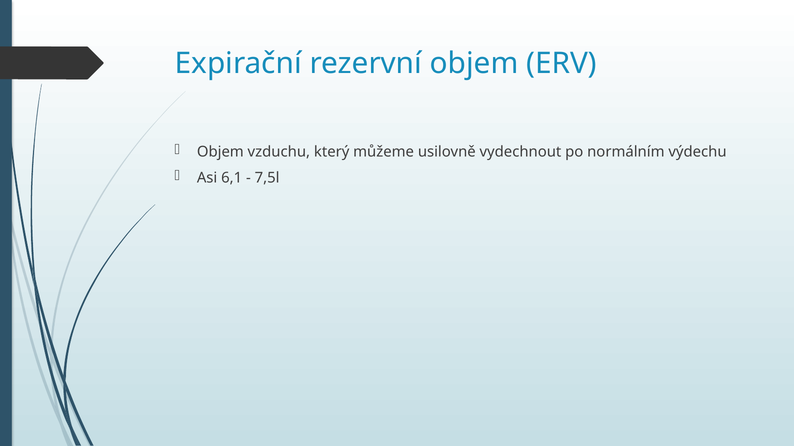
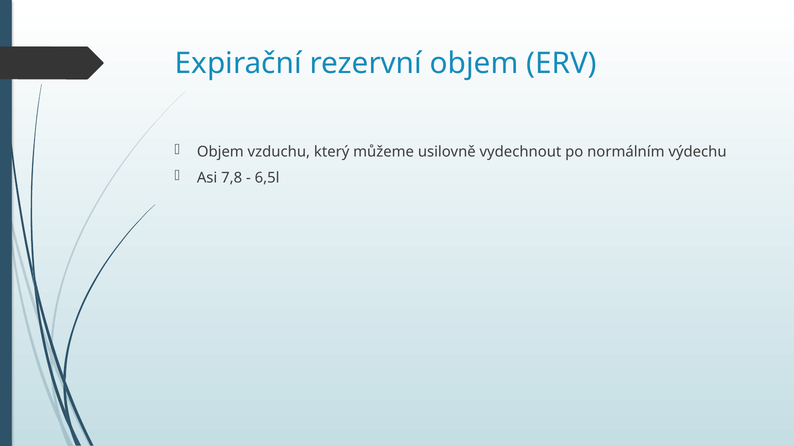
6,1: 6,1 -> 7,8 (232, 178)
7,5l: 7,5l -> 6,5l (267, 178)
